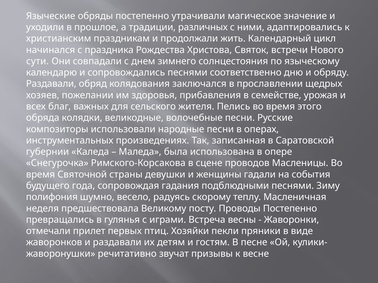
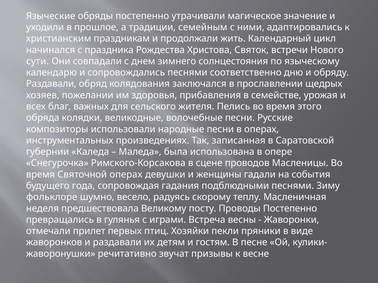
различных: различных -> семейным (203, 27)
Святочной страны: страны -> операх (126, 175)
полифония: полифония -> фольклоре (52, 197)
